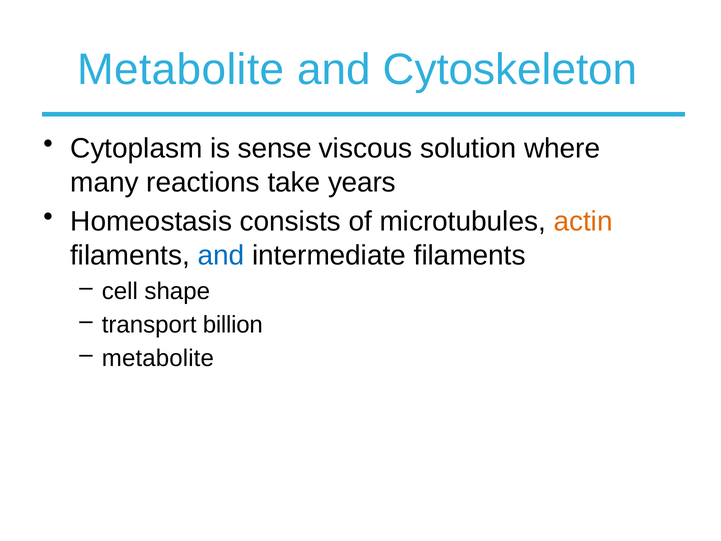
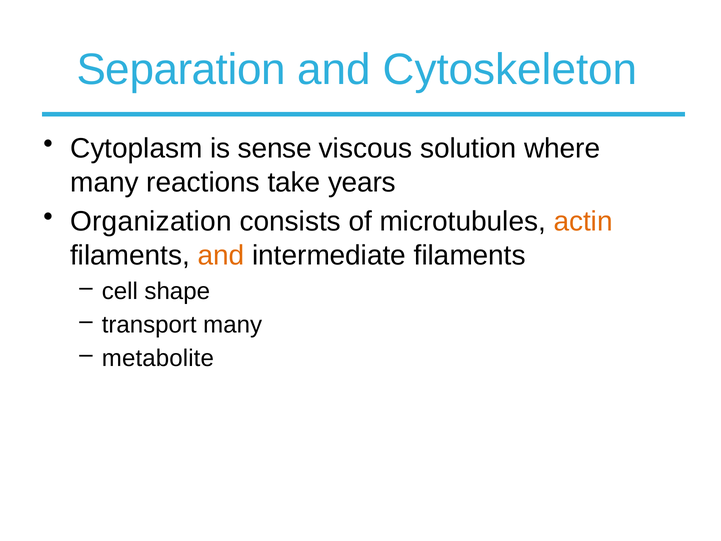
Metabolite: Metabolite -> Separation (181, 70)
Homeostasis: Homeostasis -> Organization (151, 222)
and colour: blue -> orange (221, 255)
transport billion: billion -> many (233, 325)
